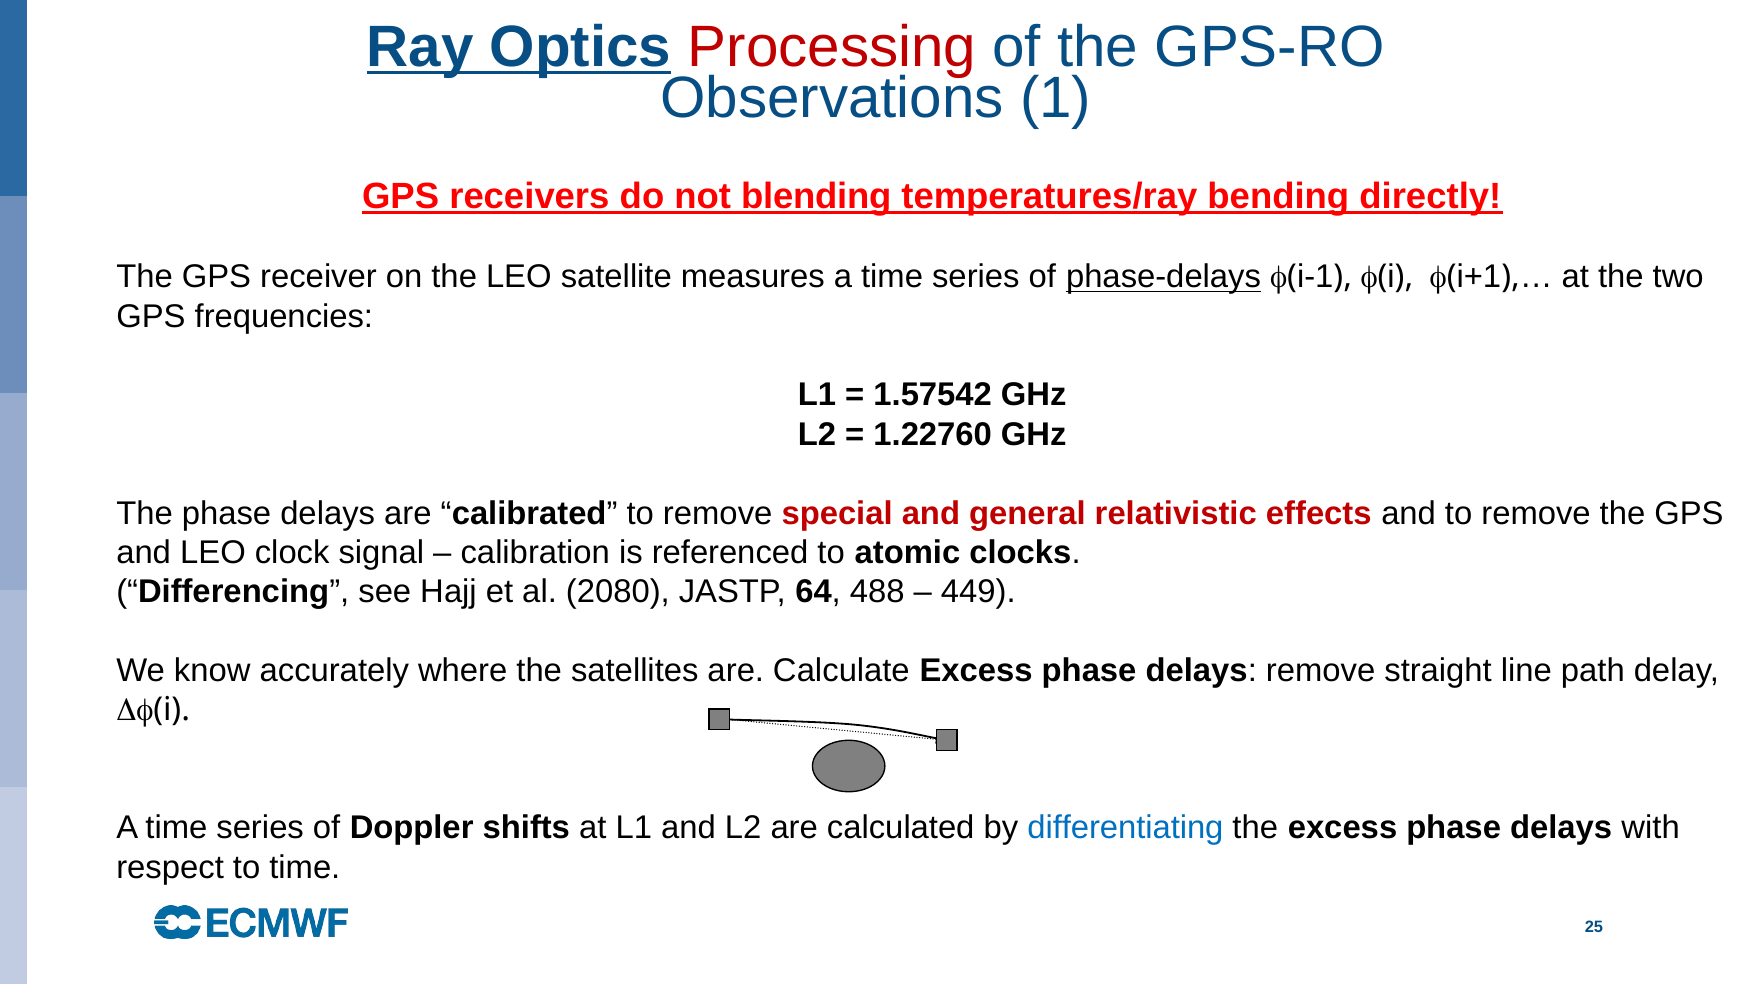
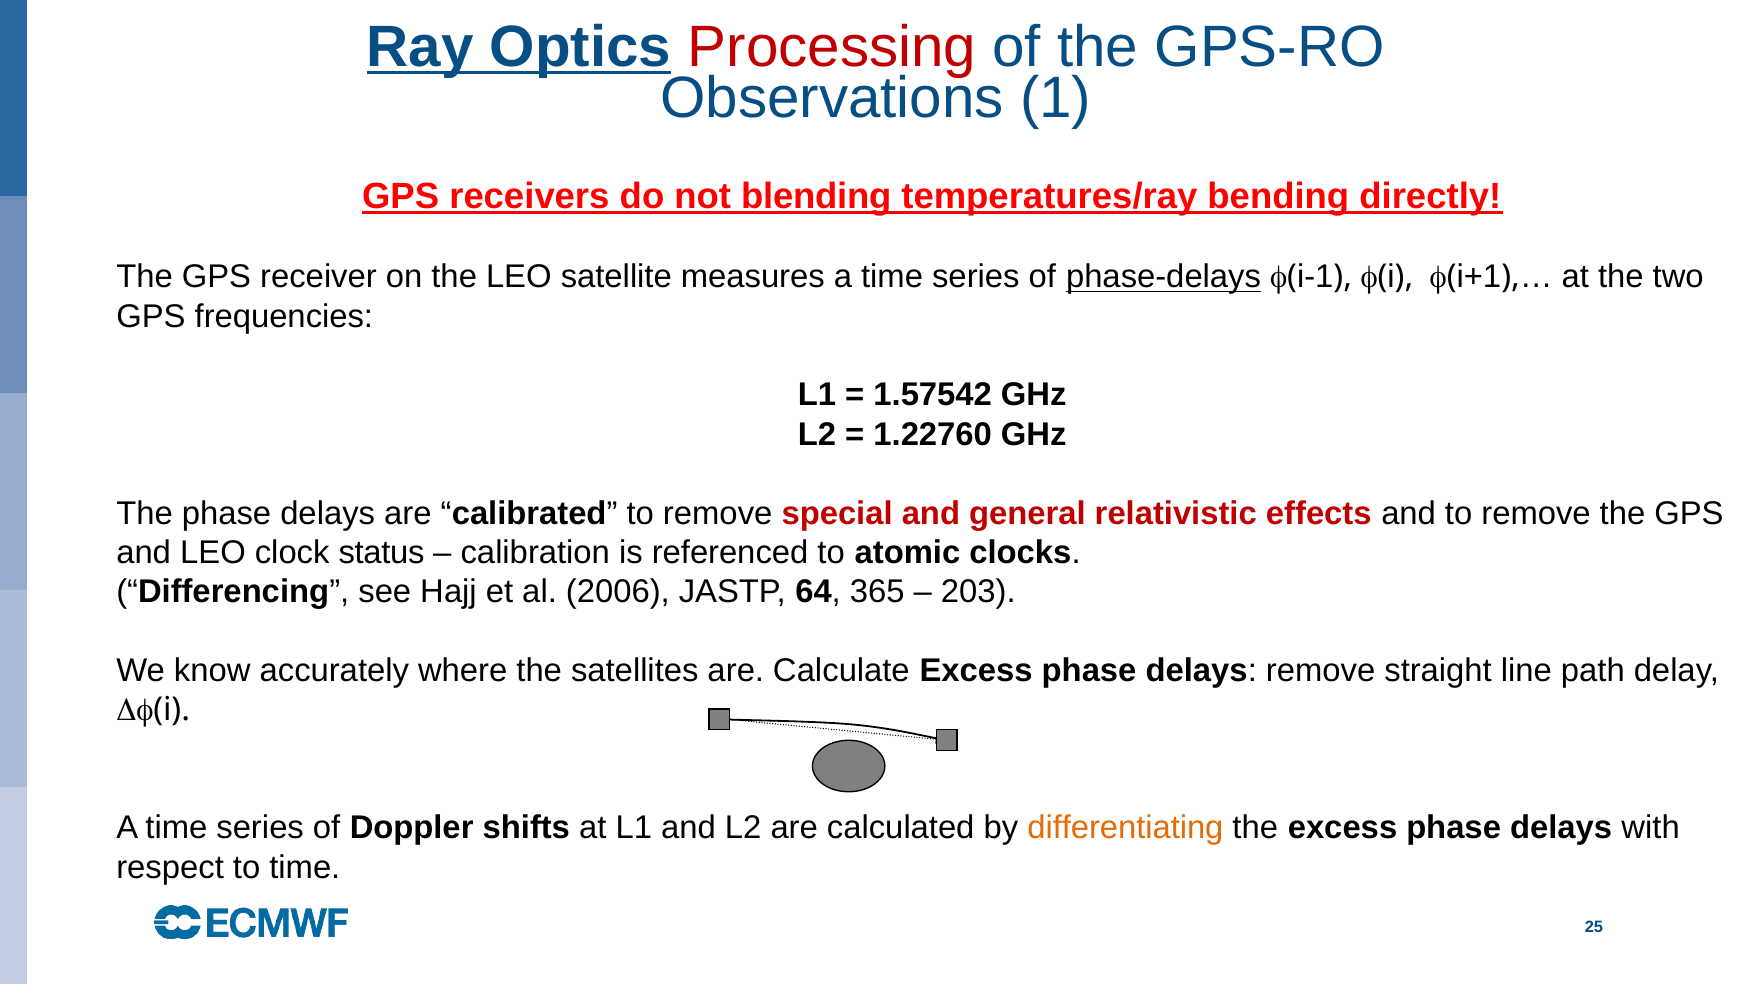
signal: signal -> status (382, 553)
2080: 2080 -> 2006 (618, 592)
488: 488 -> 365 (877, 592)
449: 449 -> 203 (978, 592)
differentiating colour: blue -> orange (1125, 828)
